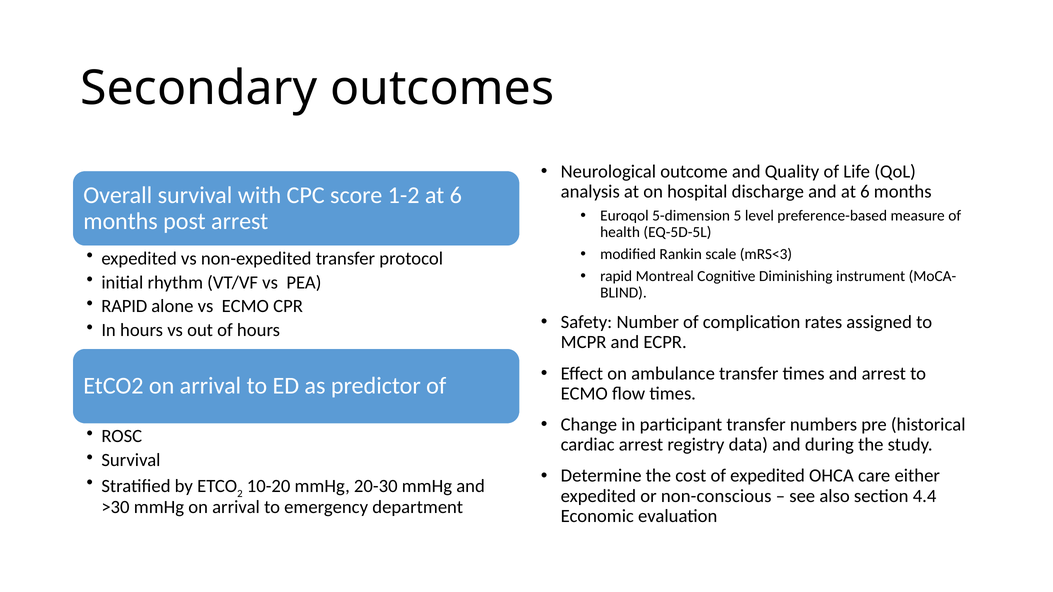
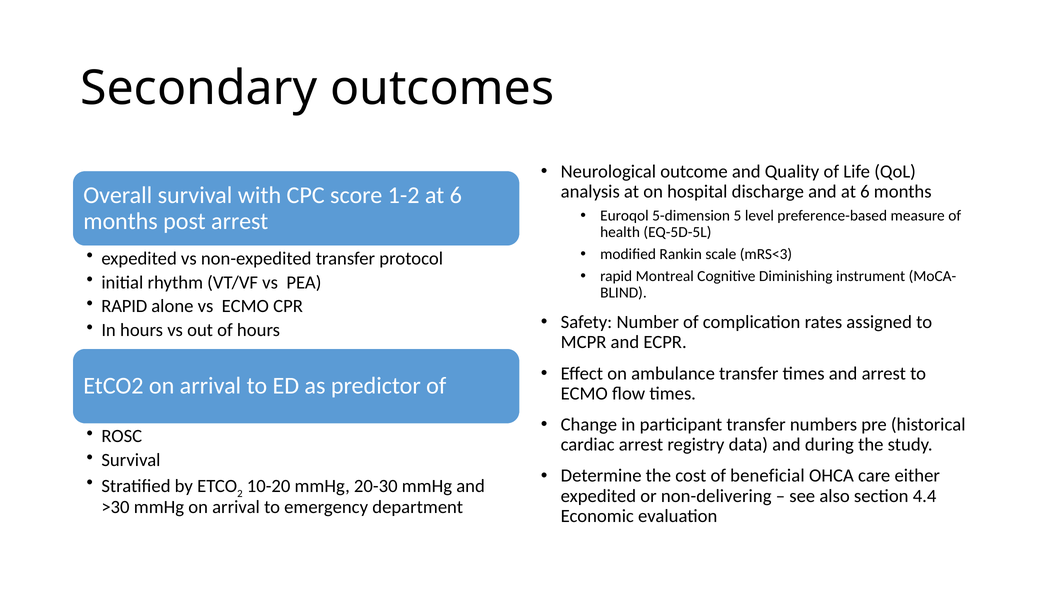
of expedited: expedited -> beneficial (767, 476)
non-conscious: non-conscious -> non-delivering (716, 496)
